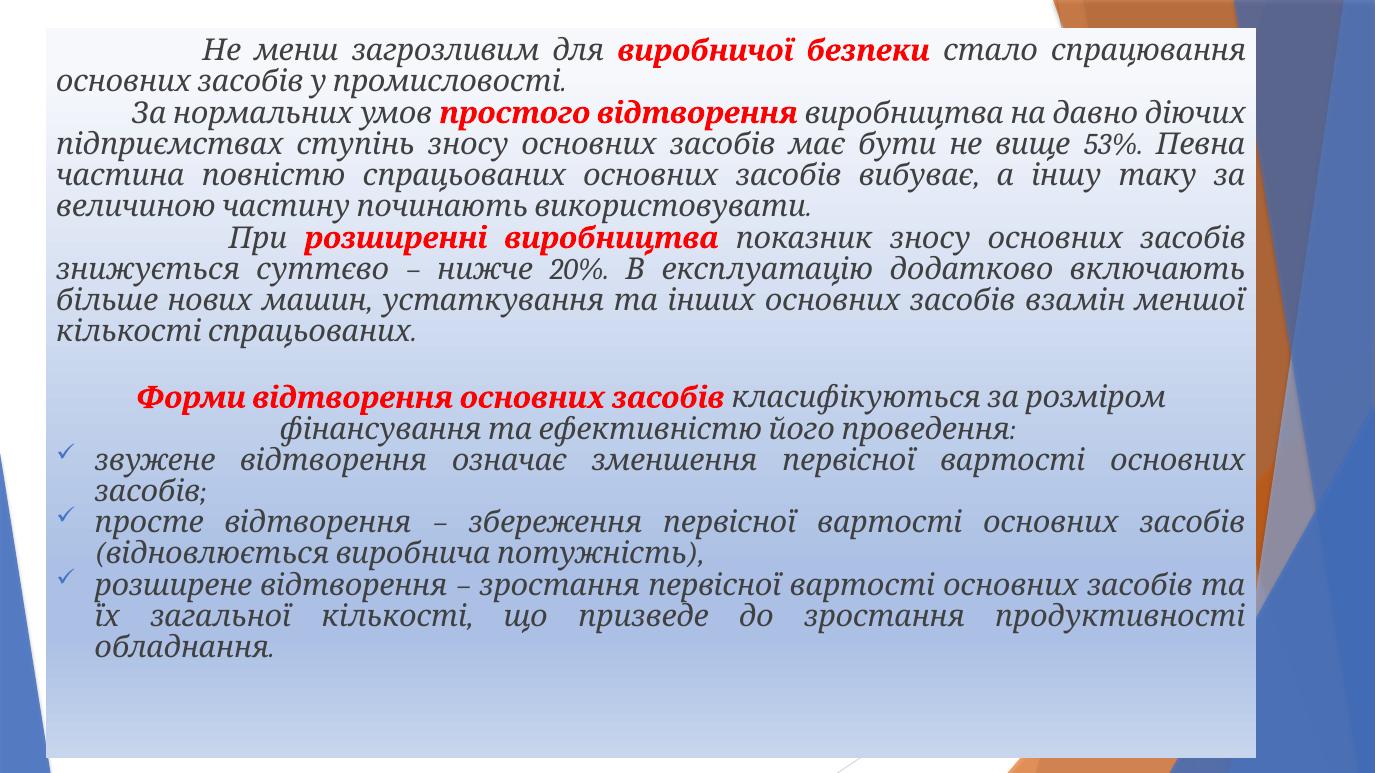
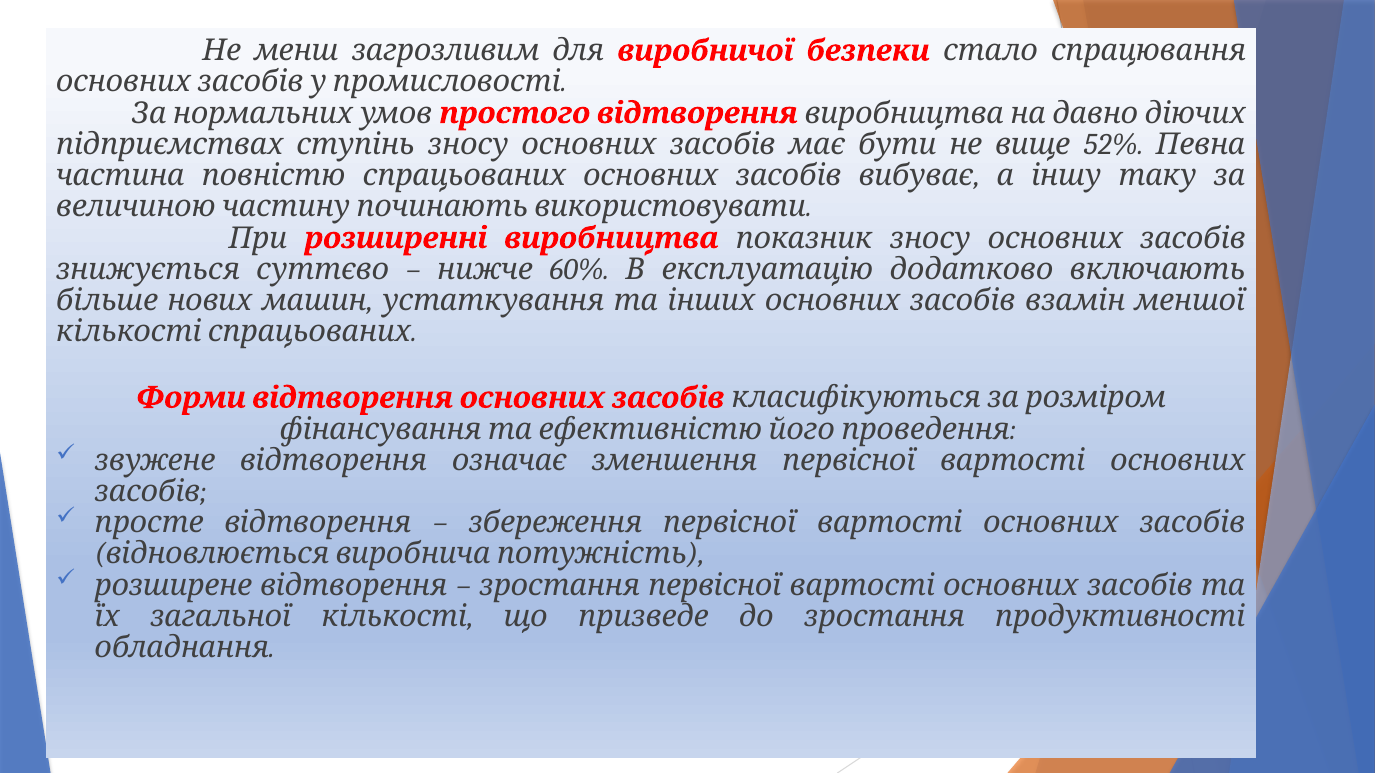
53%: 53% -> 52% (1114, 145)
20%: 20% -> 60% (579, 270)
